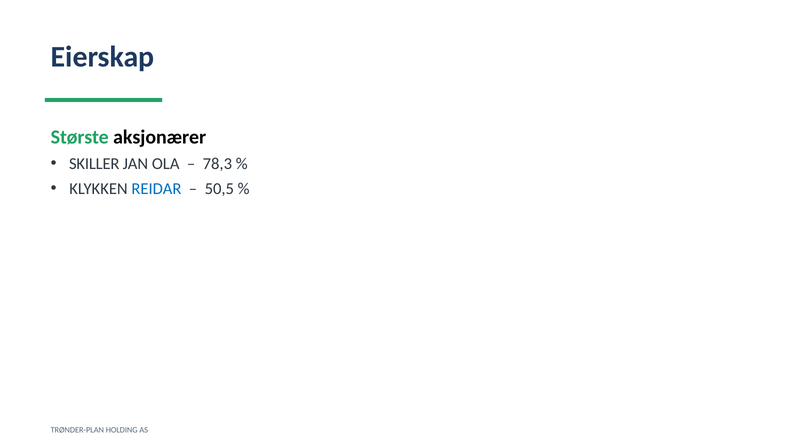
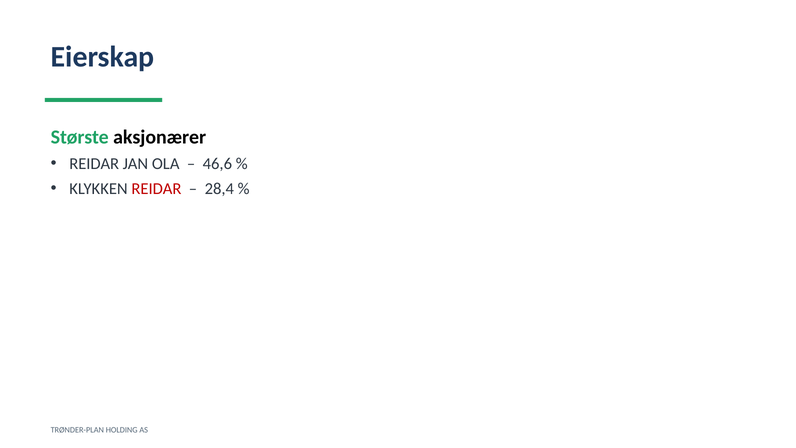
SKILLER: SKILLER -> REIDAR (94, 164)
78,3: 78,3 -> 46,6 (217, 164)
REIDAR colour: blue -> red (156, 189)
50,5: 50,5 -> 28,4 (219, 189)
